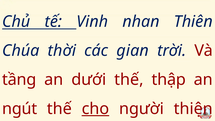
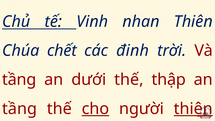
thời: thời -> chết (62, 51)
gian: gian -> đinh (133, 51)
ngút: ngút -> tầng (20, 109)
thiện underline: none -> present (193, 109)
